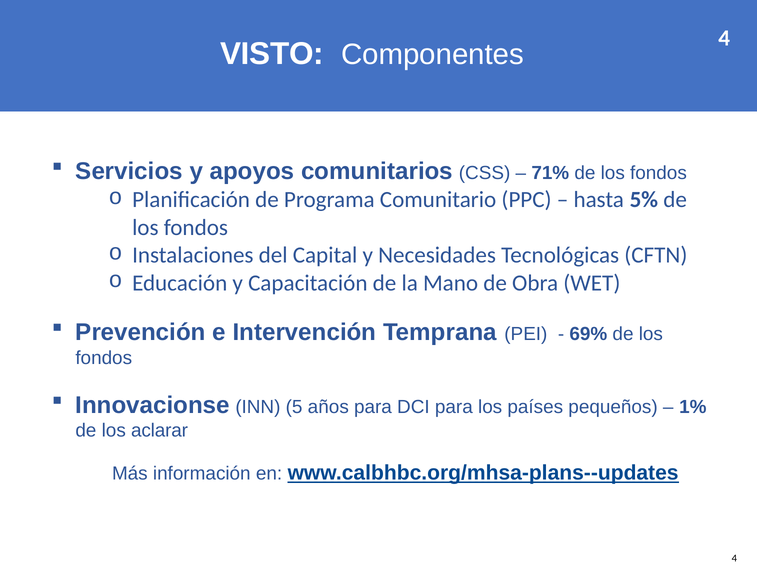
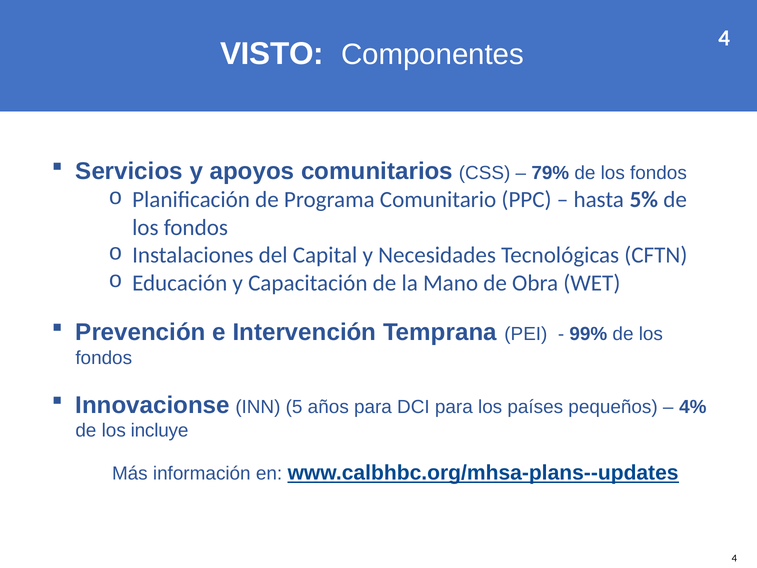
71%: 71% -> 79% (550, 173)
69%: 69% -> 99% (588, 334)
1%: 1% -> 4% (693, 407)
aclarar: aclarar -> incluye (160, 430)
